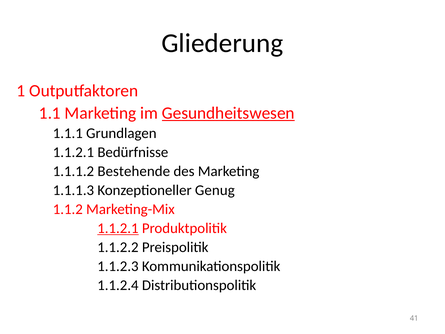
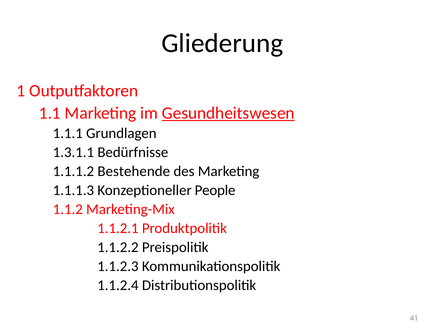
1.1.2.1: 1.1.2.1 -> 1.3.1.1 (73, 152)
Genug: Genug -> People (215, 190)
1.1.2.1 underline: present -> none (118, 228)
